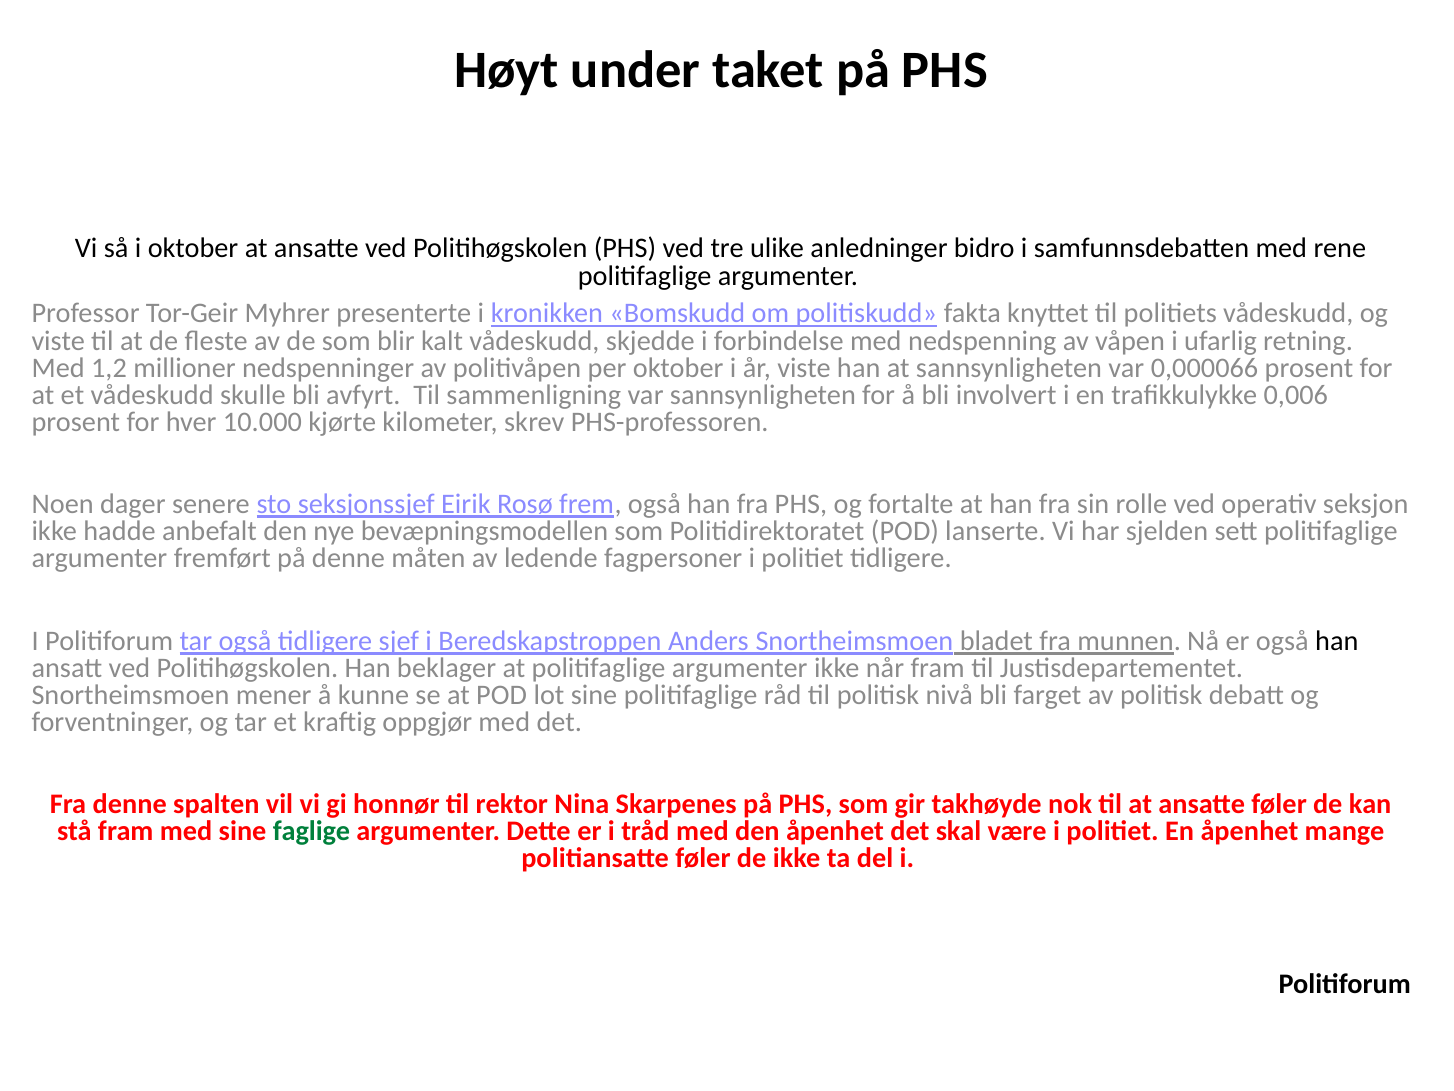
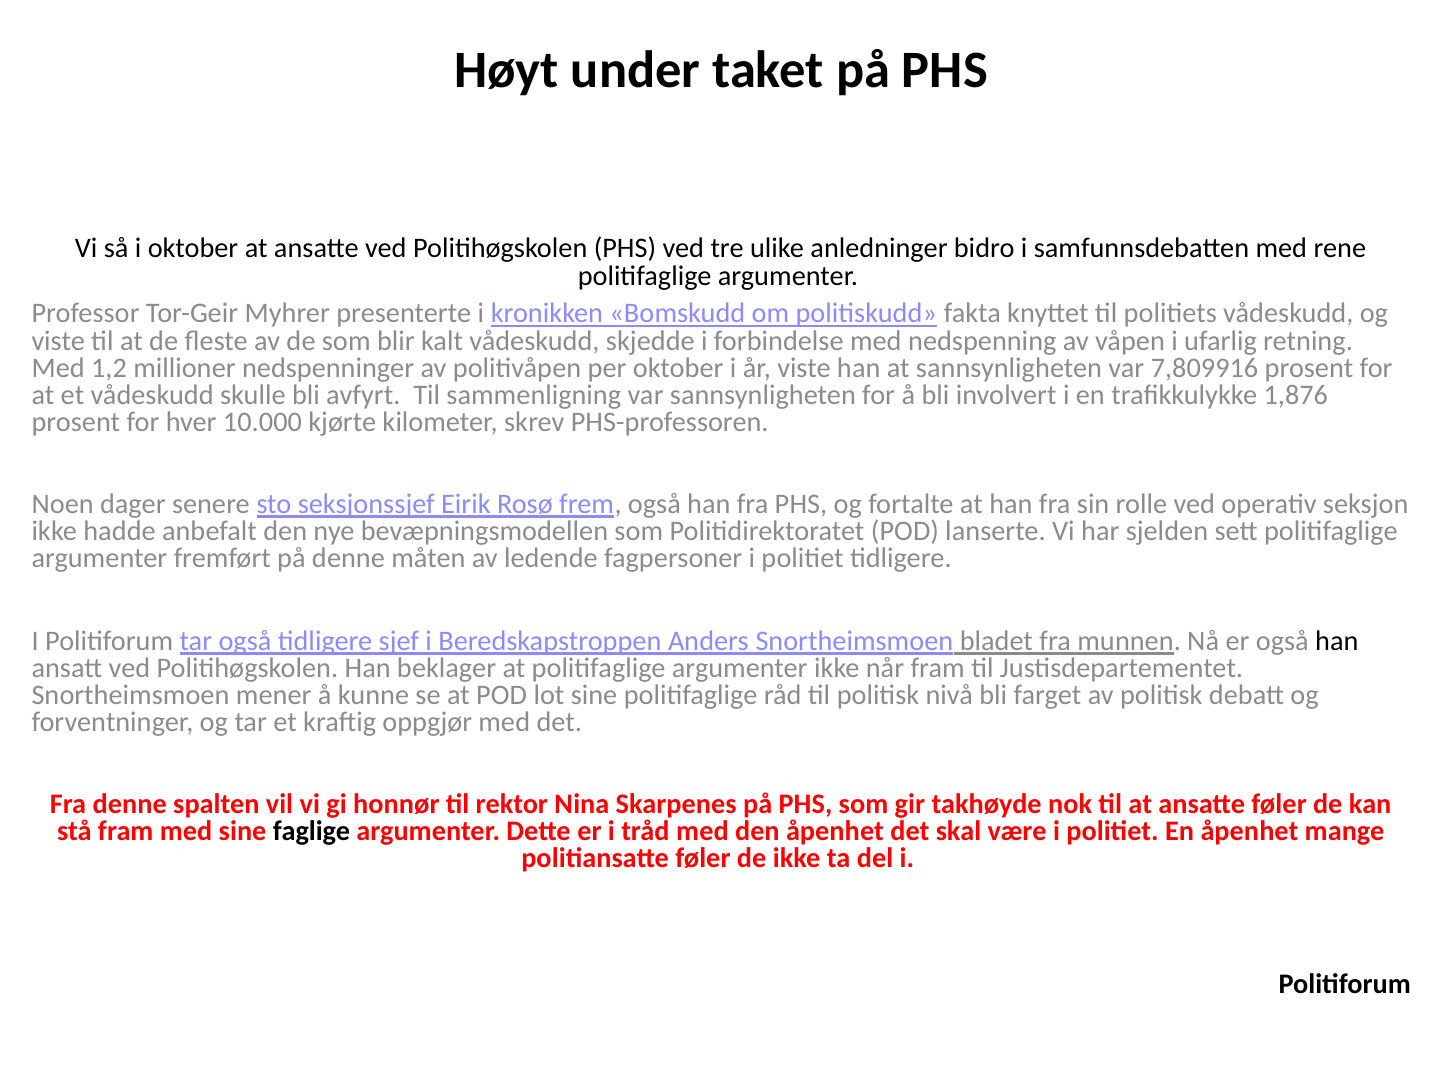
0,000066: 0,000066 -> 7,809916 (1205, 368)
0,006: 0,006 -> 1,876 (1296, 395)
faglige colour: green -> black (312, 831)
